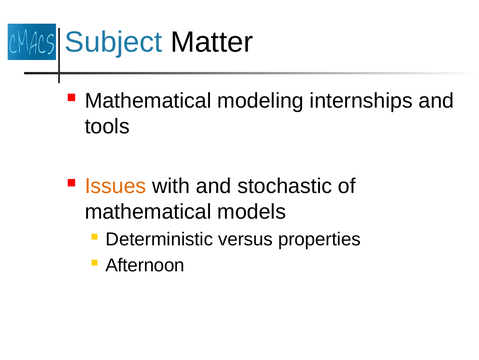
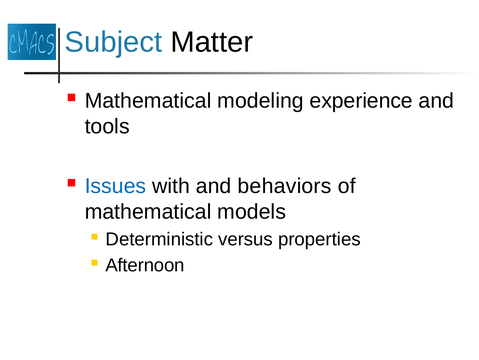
internships: internships -> experience (361, 100)
Issues colour: orange -> blue (115, 186)
stochastic: stochastic -> behaviors (285, 186)
